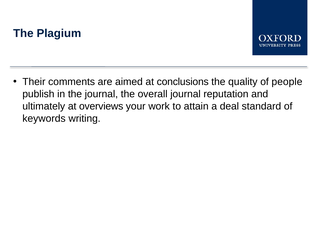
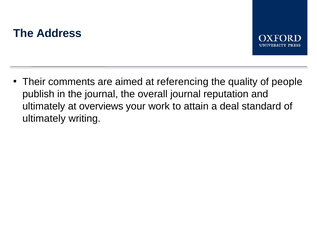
Plagium: Plagium -> Address (59, 33)
conclusions: conclusions -> referencing (183, 82)
keywords: keywords -> ultimately (44, 118)
